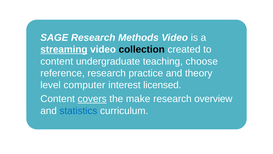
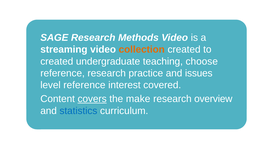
streaming underline: present -> none (64, 49)
collection colour: black -> orange (142, 49)
content: content -> created (57, 61)
theory: theory -> issues (199, 73)
level computer: computer -> reference (84, 85)
licensed: licensed -> covered (162, 85)
